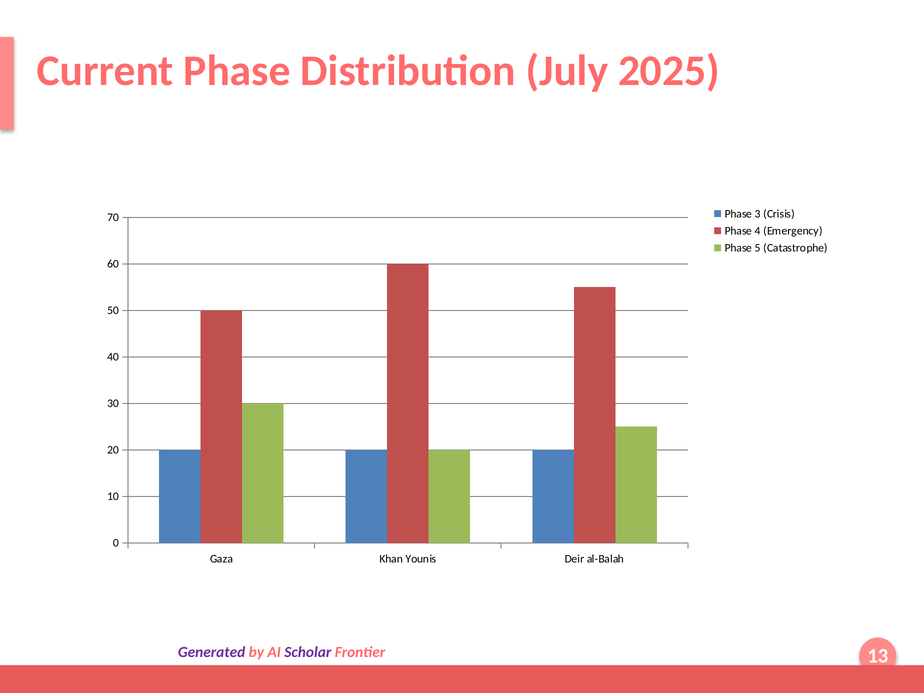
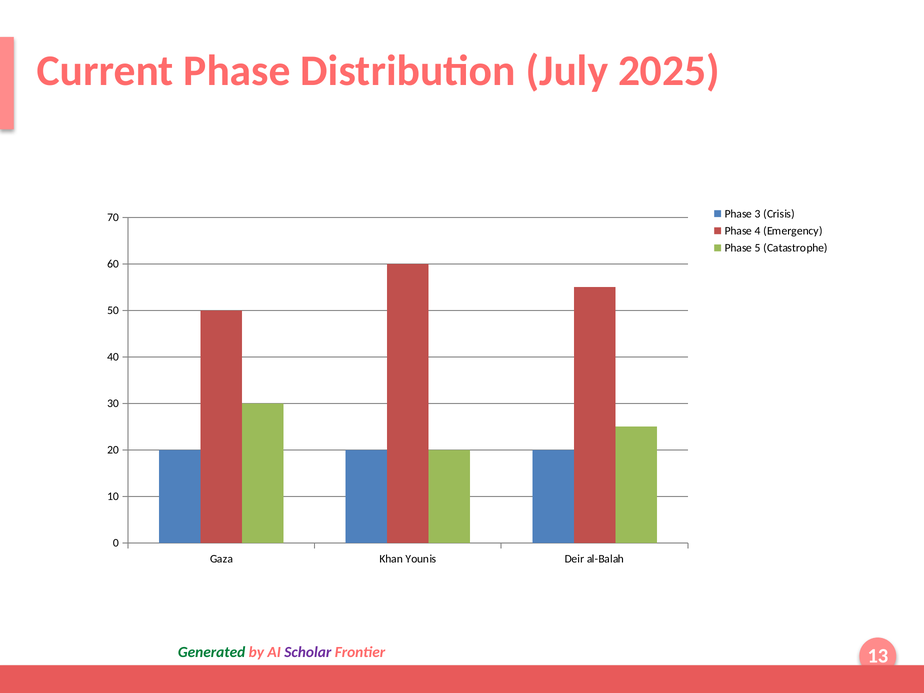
Generated colour: purple -> green (212, 652)
